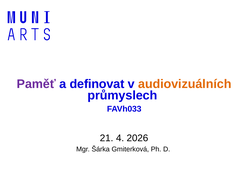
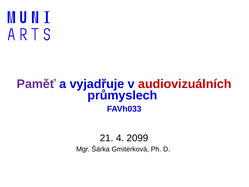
definovat: definovat -> vyjadřuje (97, 84)
audiovizuálních colour: orange -> red (185, 84)
2026: 2026 -> 2099 (138, 138)
